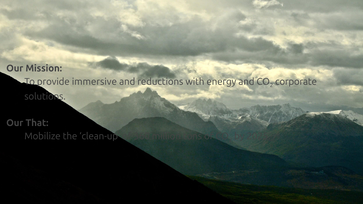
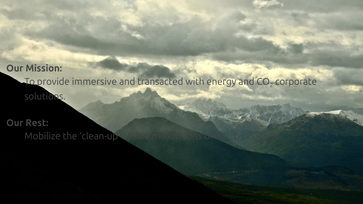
reductions: reductions -> transacted (160, 82)
That: That -> Rest (37, 123)
